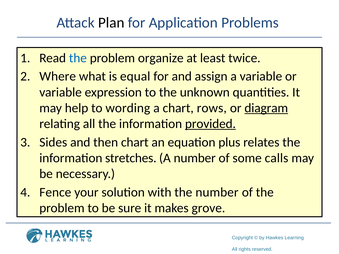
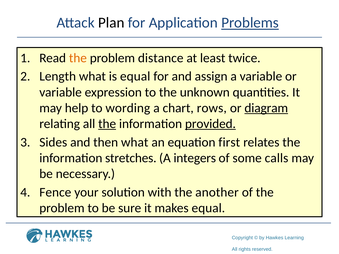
Problems underline: none -> present (250, 23)
the colour: blue -> orange (78, 58)
organize: organize -> distance (161, 58)
Where: Where -> Length (58, 76)
the underline: none -> present (107, 124)
then chart: chart -> what (135, 142)
plus: plus -> first (229, 142)
A number: number -> integers (195, 158)
the number: number -> another (217, 193)
makes grove: grove -> equal (208, 208)
